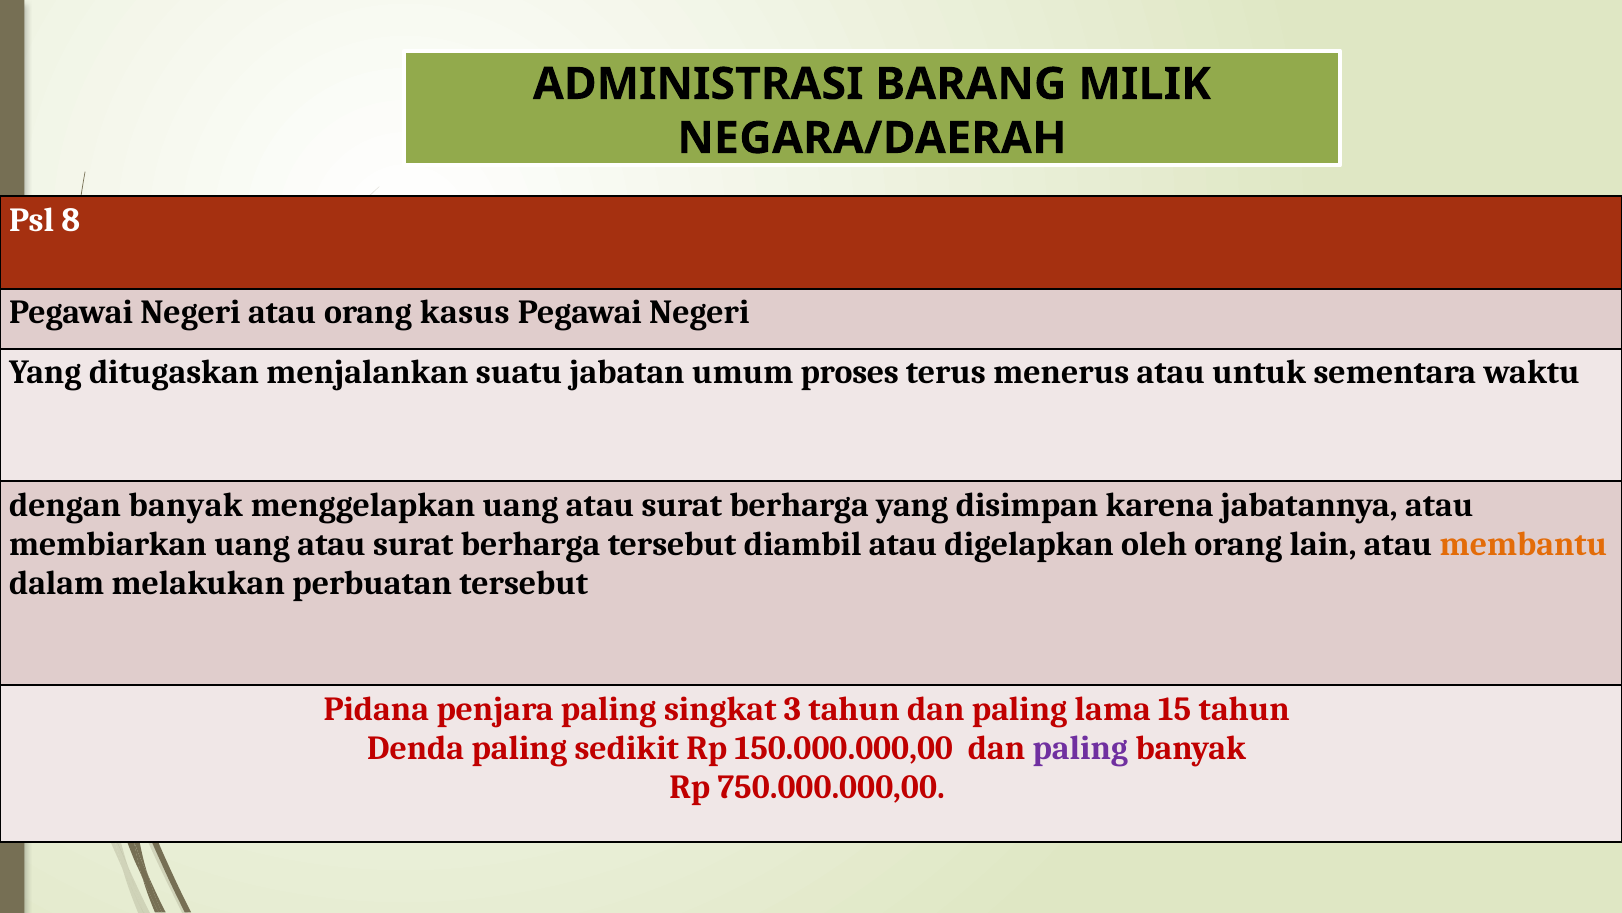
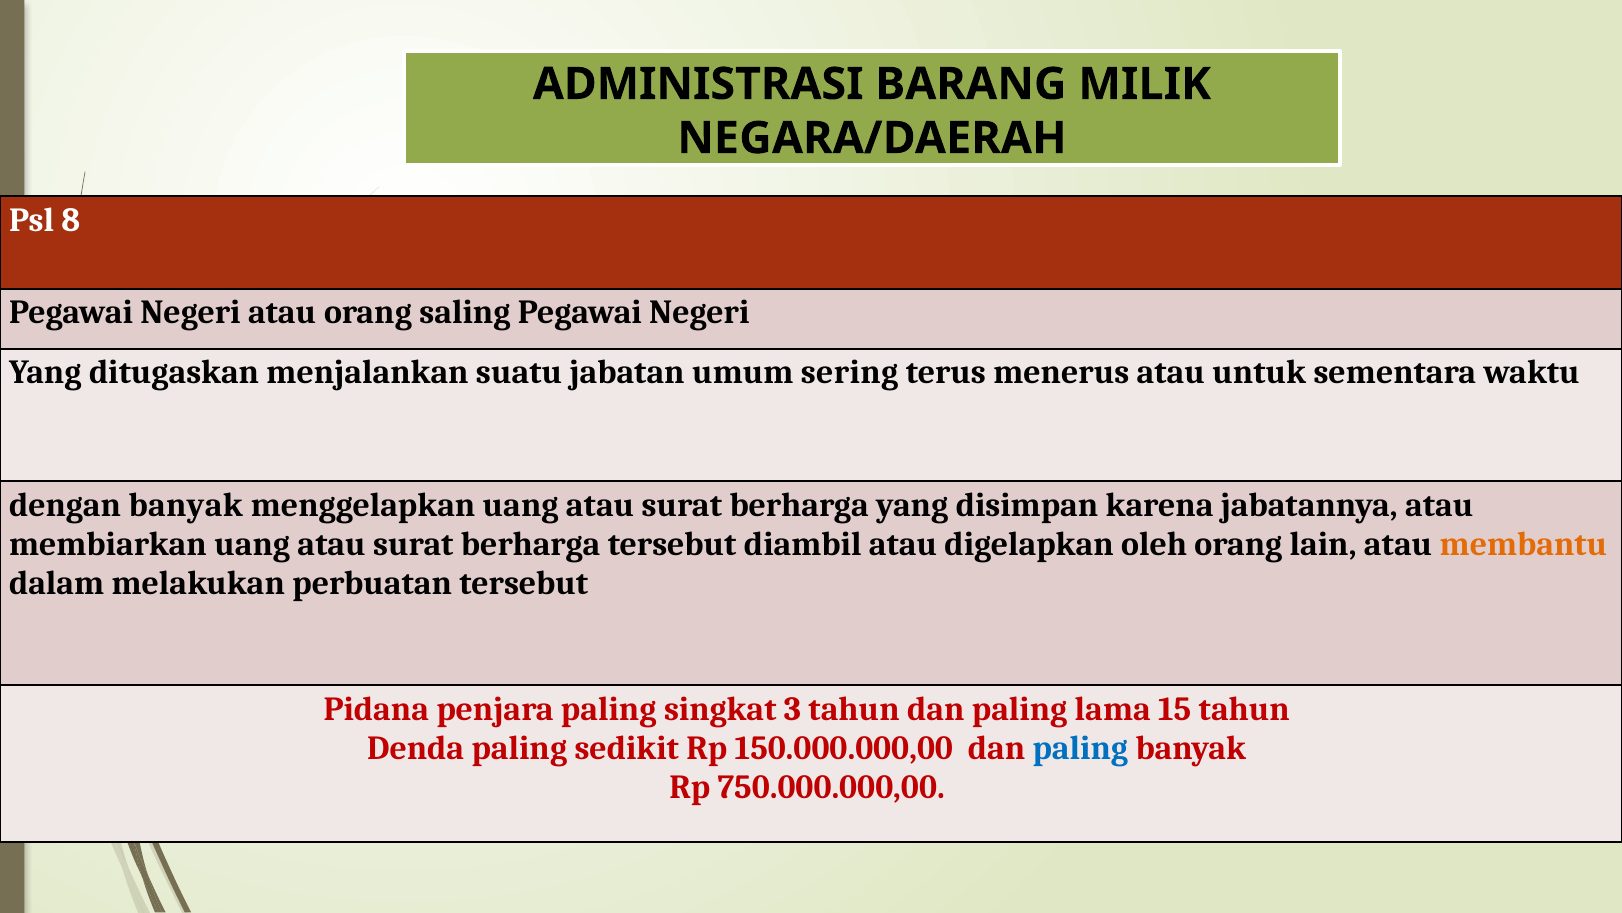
kasus: kasus -> saling (465, 312)
proses: proses -> sering (850, 372)
paling colour: purple -> blue (1080, 748)
